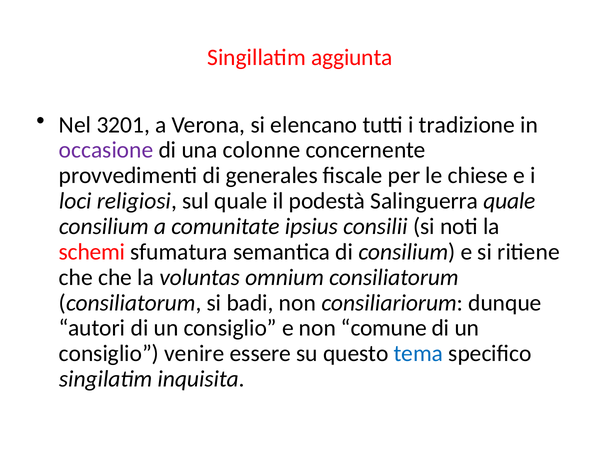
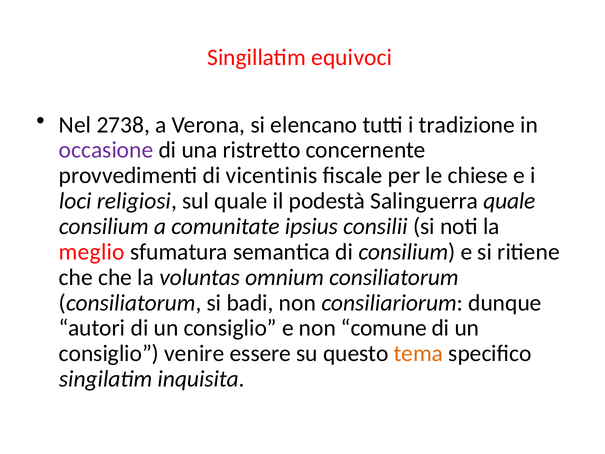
aggiunta: aggiunta -> equivoci (352, 58)
3201: 3201 -> 2738 (123, 125)
colonne: colonne -> ristretto (262, 150)
generales: generales -> vicentinis (272, 175)
schemi: schemi -> meglio (92, 252)
tema colour: blue -> orange (418, 353)
